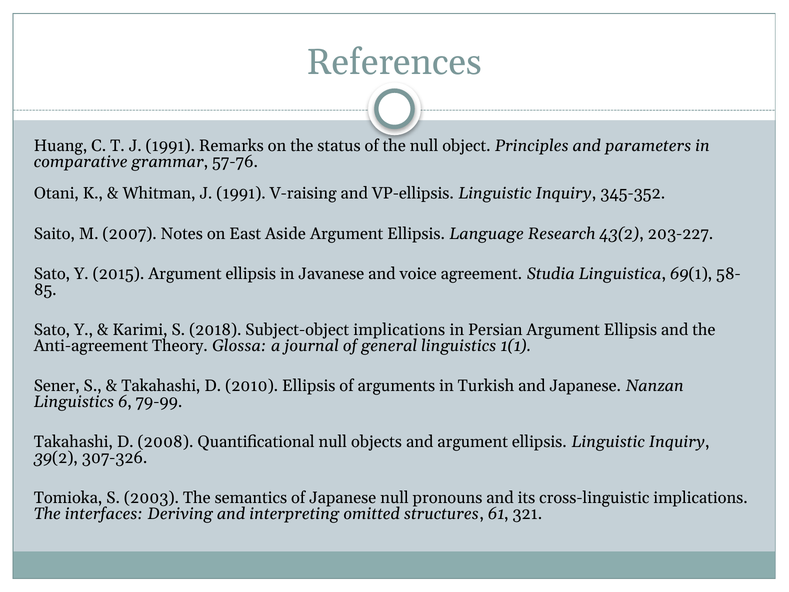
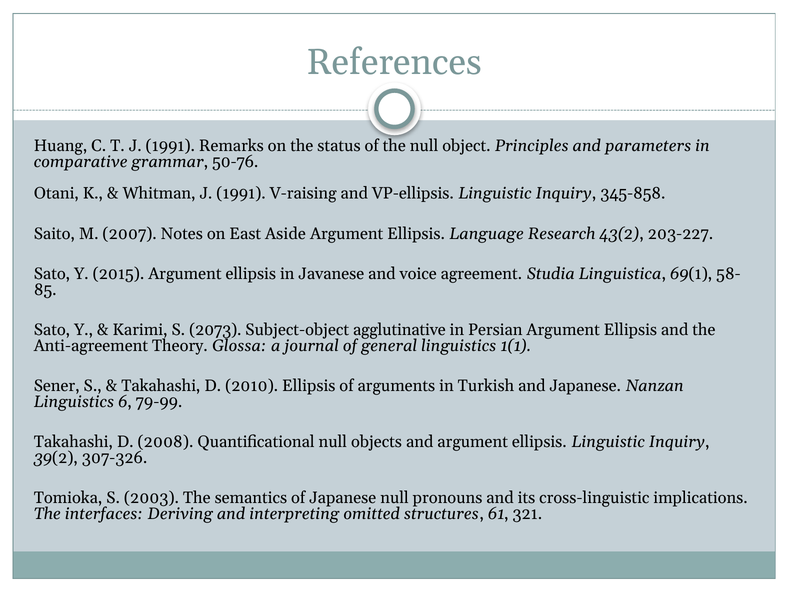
57-76: 57-76 -> 50-76 (235, 162)
345-352: 345-352 -> 345-858 (633, 193)
2018: 2018 -> 2073 (215, 330)
Subject-object implications: implications -> agglutinative (399, 330)
